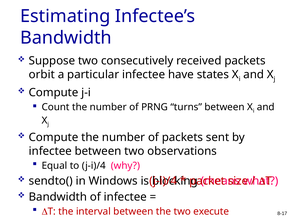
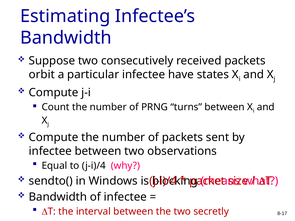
execute: execute -> secretly (211, 212)
